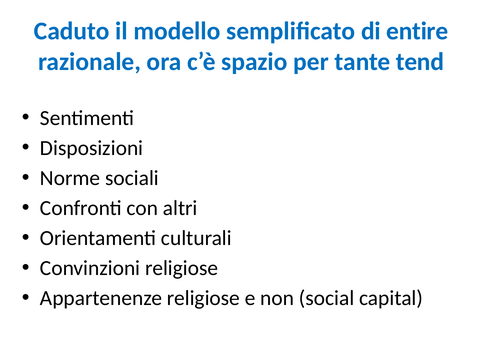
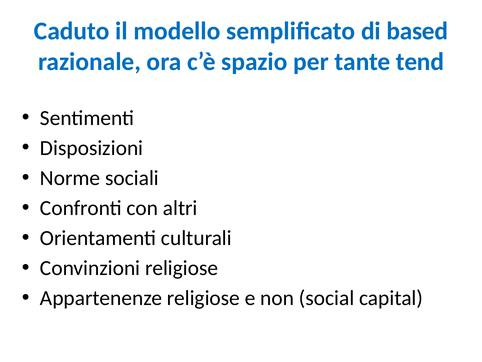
entire: entire -> based (417, 31)
